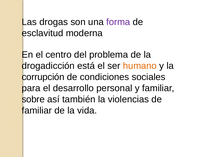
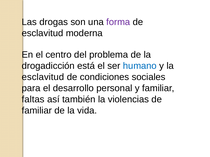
humano colour: orange -> blue (140, 66)
corrupción: corrupción -> esclavitud (43, 77)
sobre: sobre -> faltas (33, 100)
